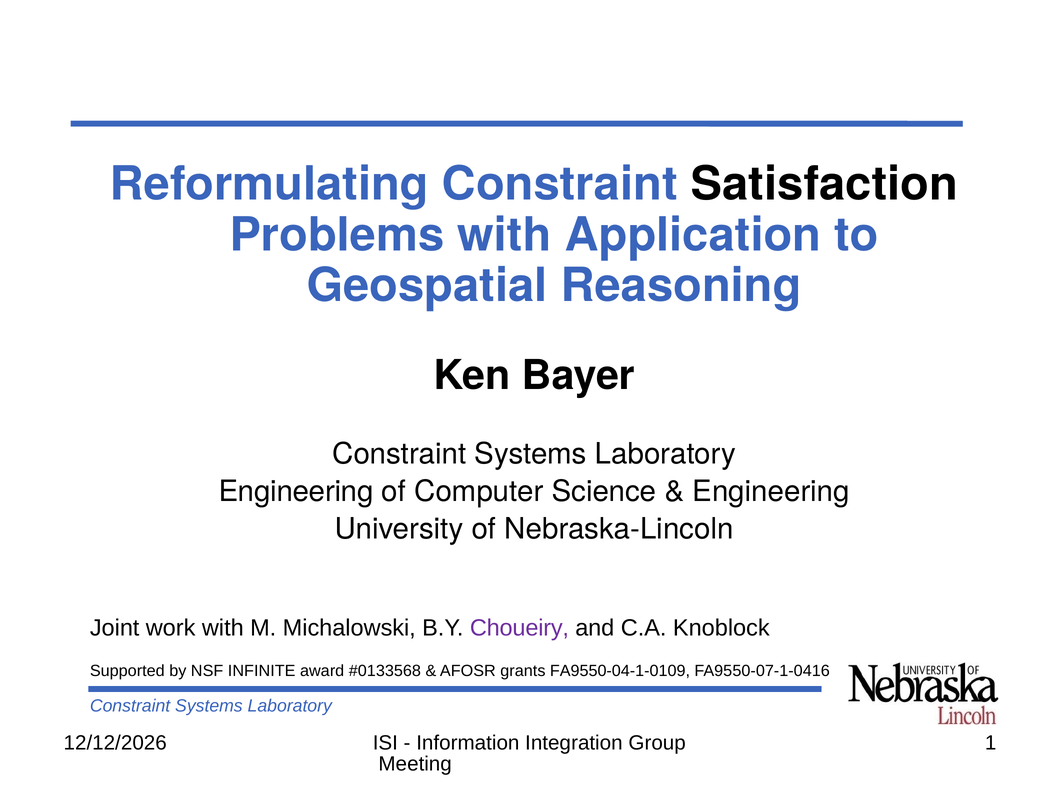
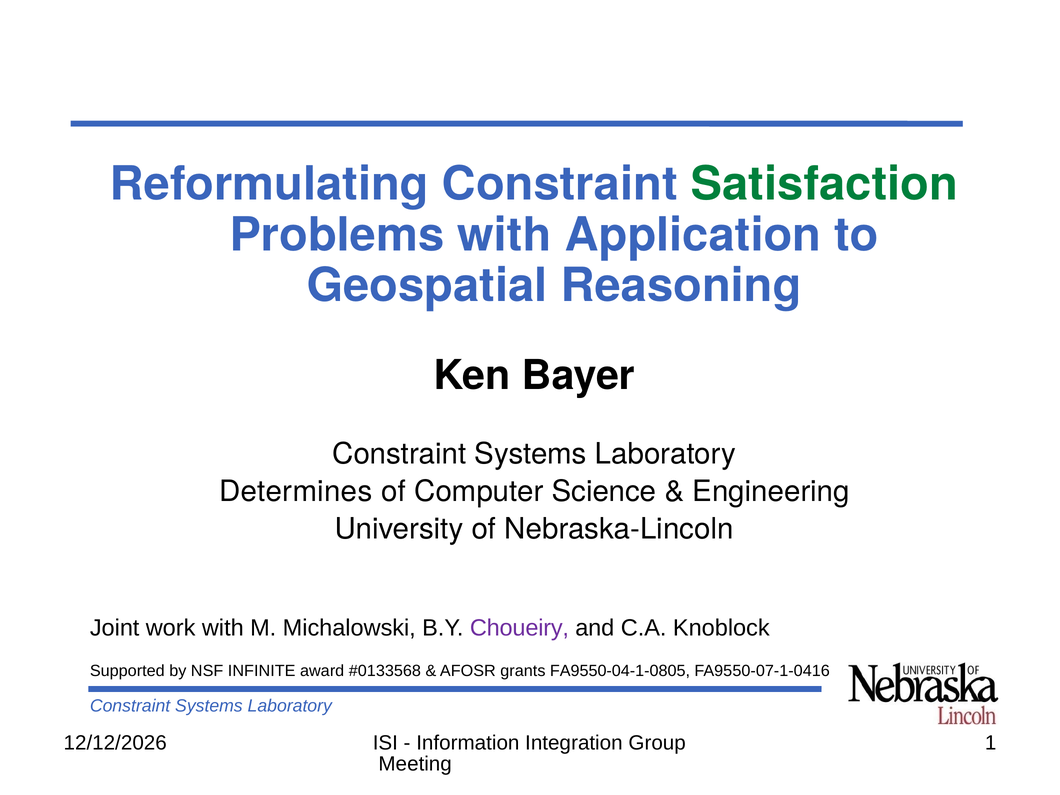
Satisfaction colour: black -> green (824, 184)
Engineering: Engineering -> Determines (296, 492)
FA9550-04-1-0109: FA9550-04-1-0109 -> FA9550-04-1-0805 (620, 671)
